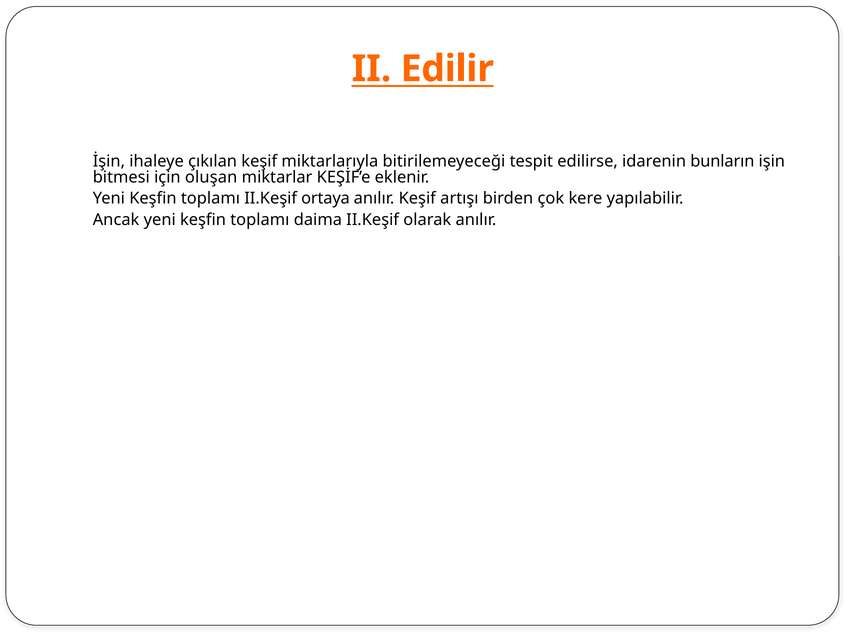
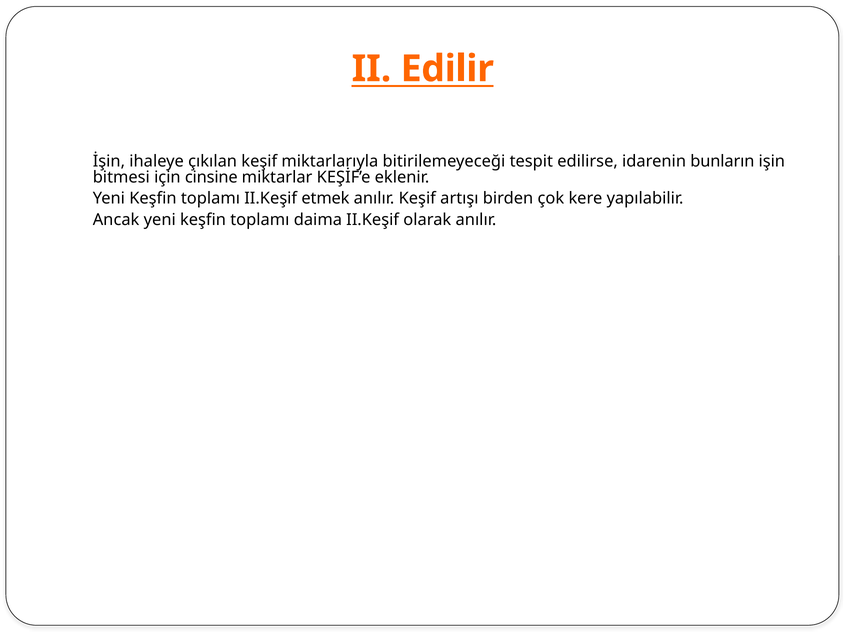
oluşan: oluşan -> cinsine (211, 177)
ortaya: ortaya -> etmek (325, 198)
